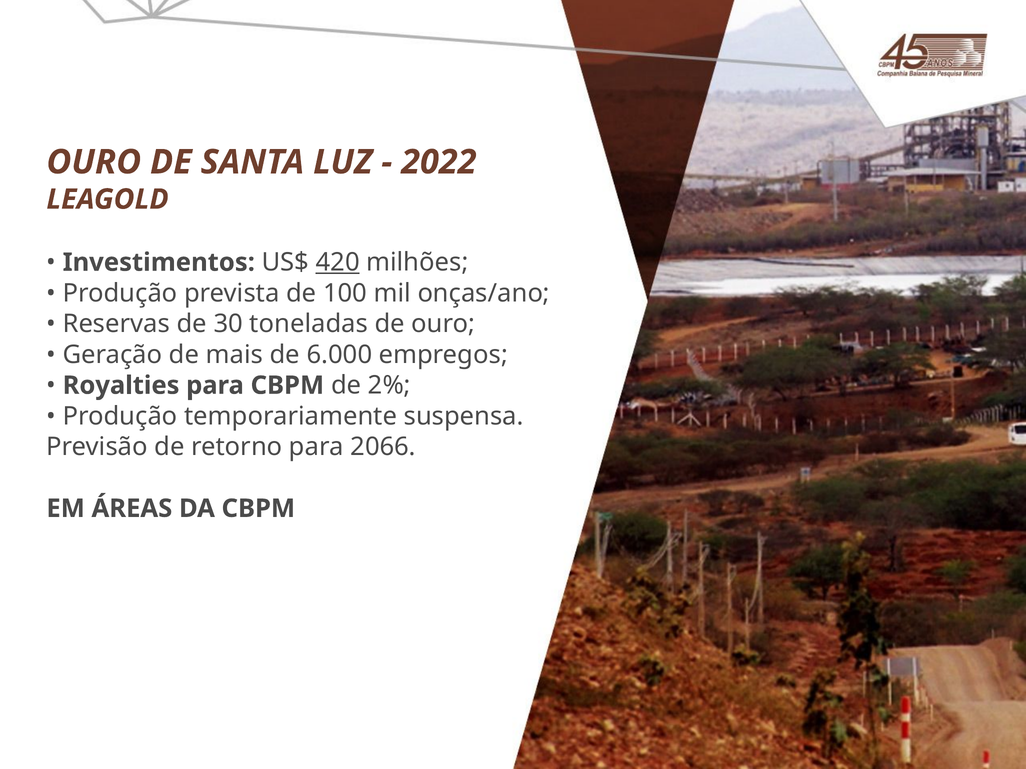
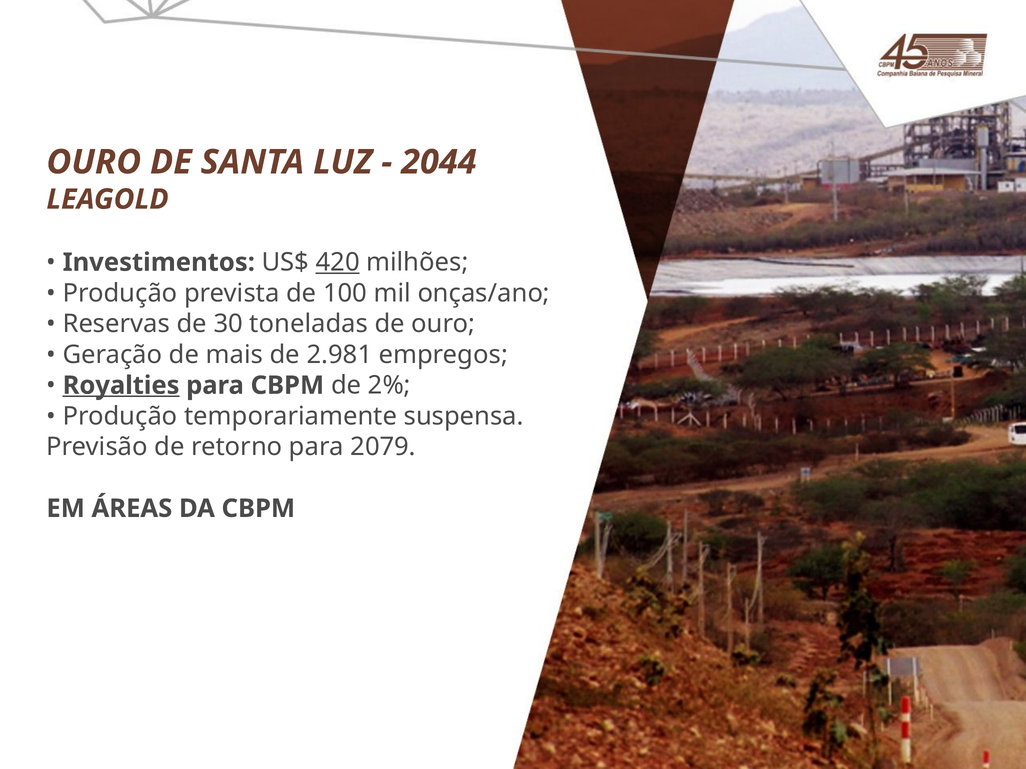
2022: 2022 -> 2044 (439, 162)
6.000: 6.000 -> 2.981 (339, 355)
Royalties underline: none -> present (121, 386)
2066: 2066 -> 2079 (383, 447)
